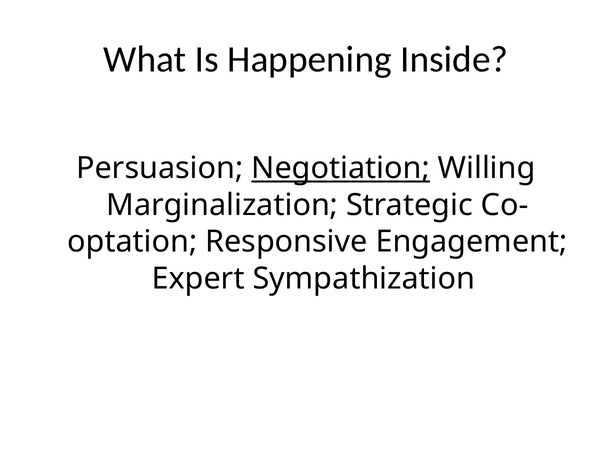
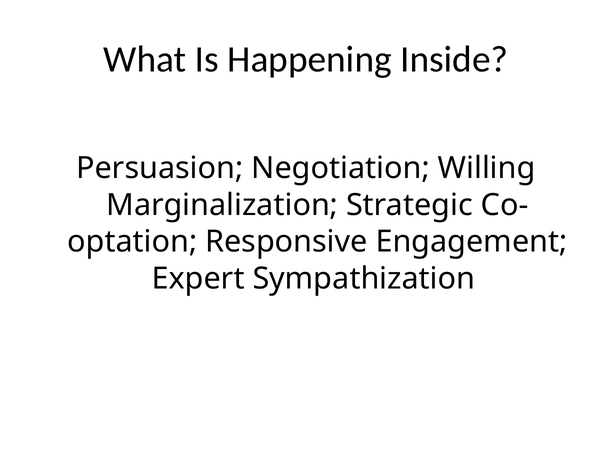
Negotiation underline: present -> none (341, 168)
